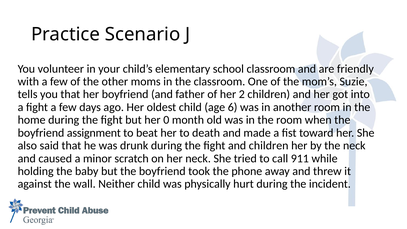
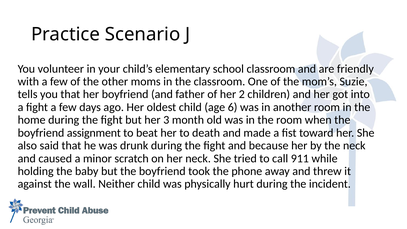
0: 0 -> 3 (166, 120)
and children: children -> because (269, 146)
